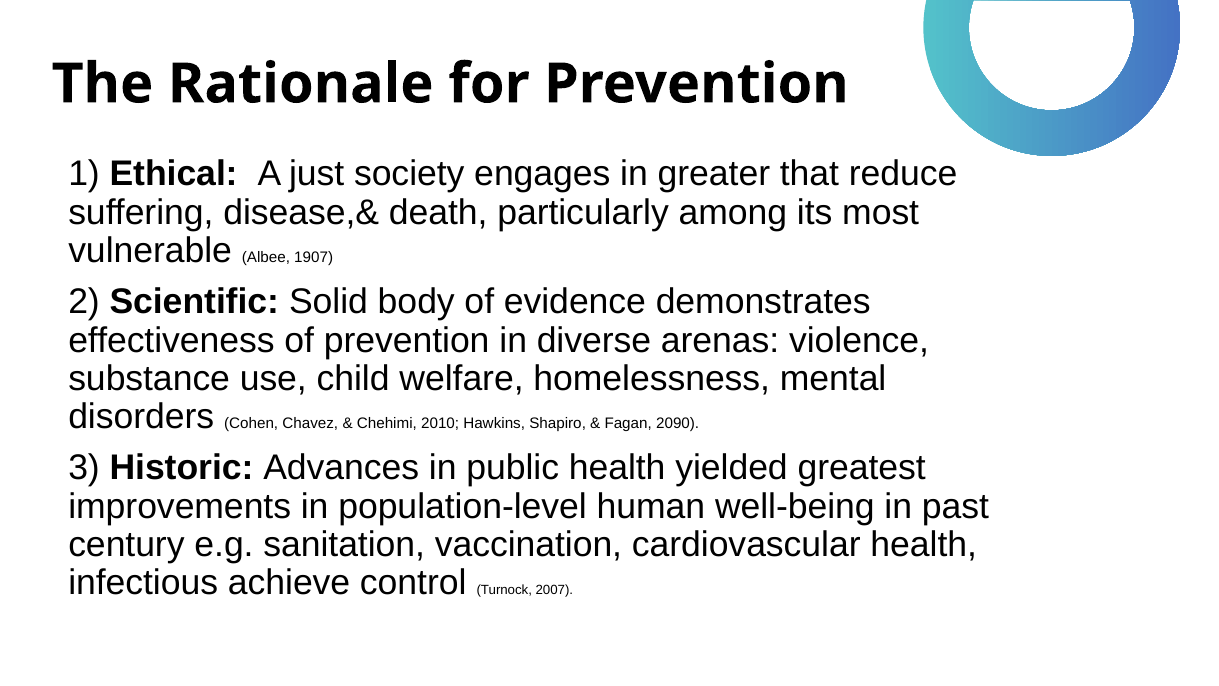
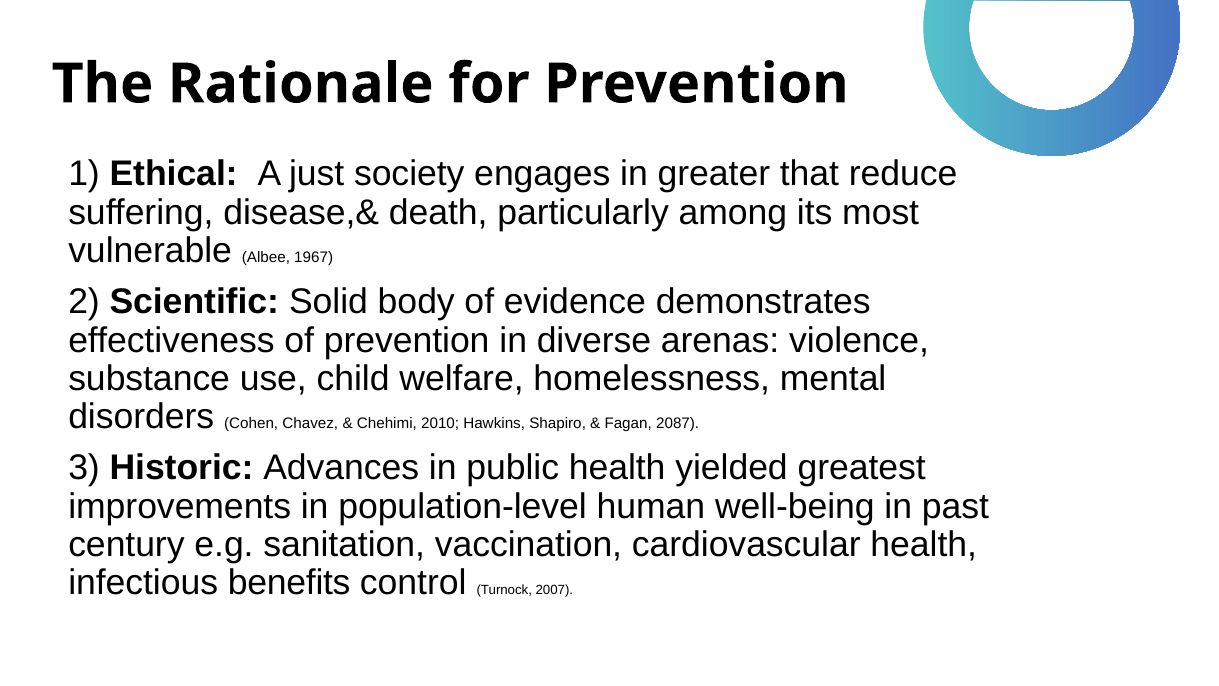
1907: 1907 -> 1967 (314, 257)
2090: 2090 -> 2087 (678, 424)
achieve: achieve -> benefits (289, 583)
